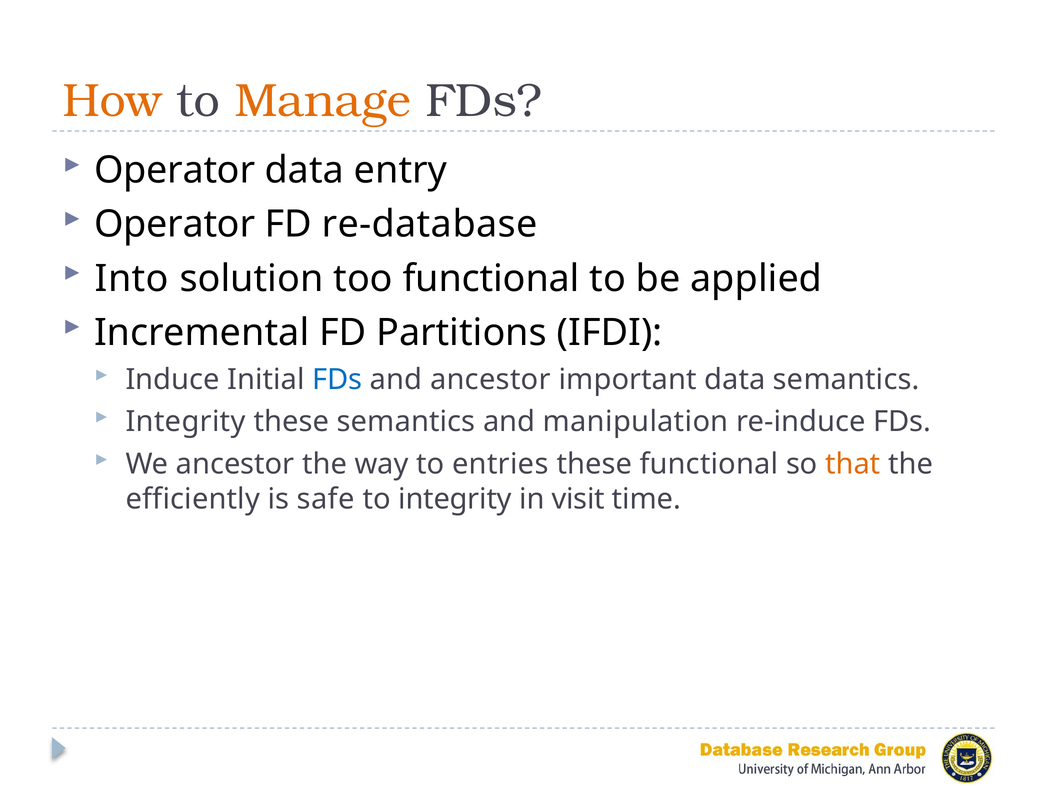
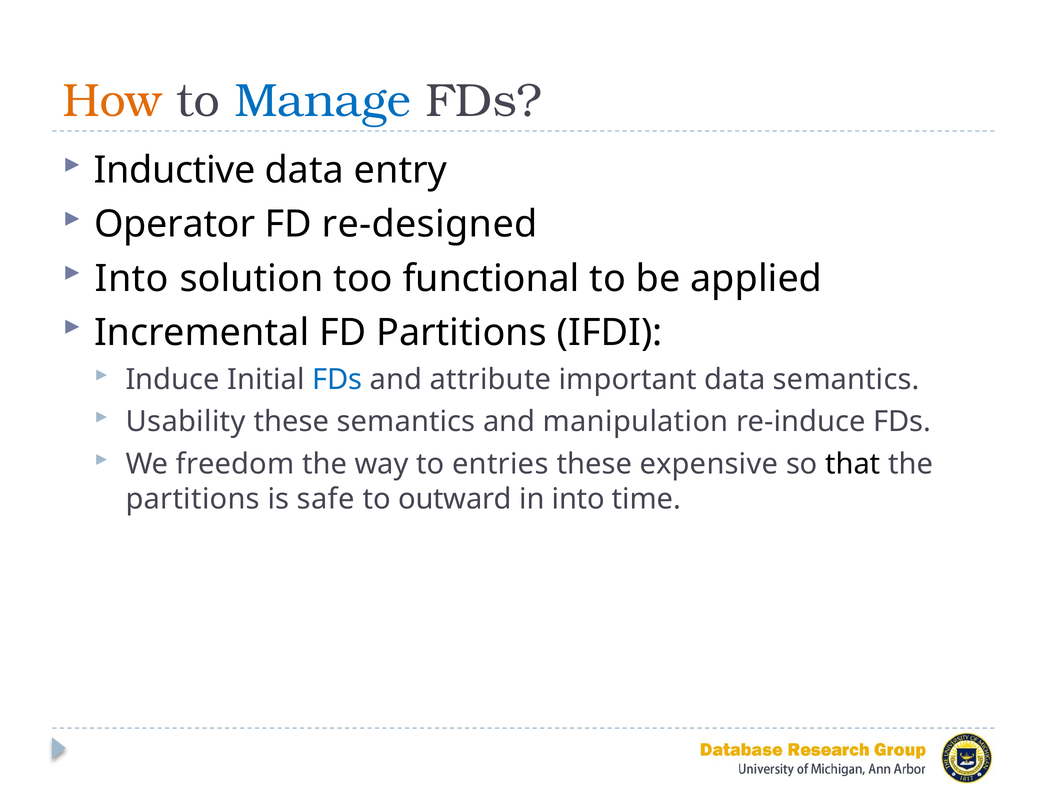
Manage colour: orange -> blue (323, 101)
Operator: Operator -> Inductive (175, 170)
re-database: re-database -> re-designed (430, 224)
and ancestor: ancestor -> attribute (490, 379)
Integrity: Integrity -> Usability (186, 421)
We ancestor: ancestor -> freedom (235, 464)
these functional: functional -> expensive (709, 464)
that colour: orange -> black (853, 464)
efficiently: efficiently -> partitions (193, 498)
to integrity: integrity -> outward (455, 498)
in visit: visit -> into (578, 498)
